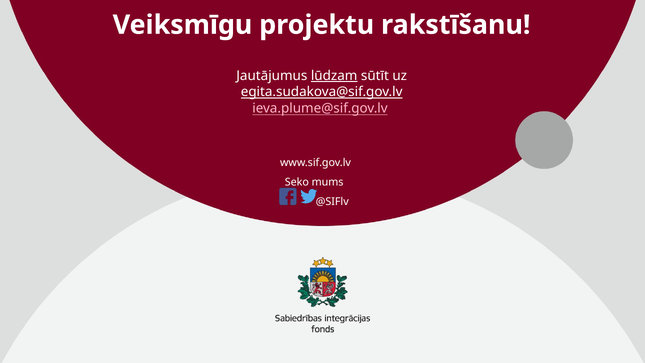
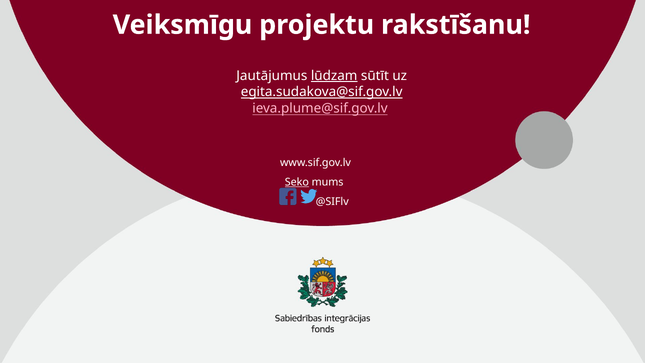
Seko underline: none -> present (297, 182)
